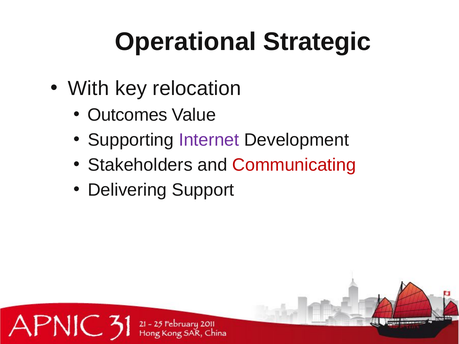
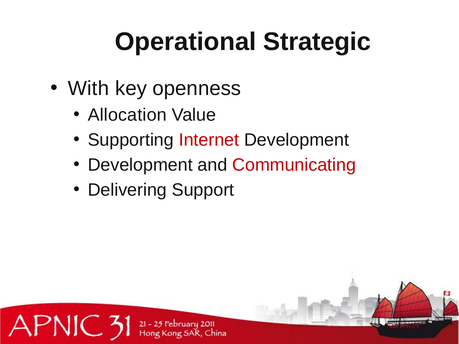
relocation: relocation -> openness (197, 89)
Outcomes: Outcomes -> Allocation (127, 115)
Internet colour: purple -> red (209, 140)
Stakeholders: Stakeholders -> Development (140, 165)
